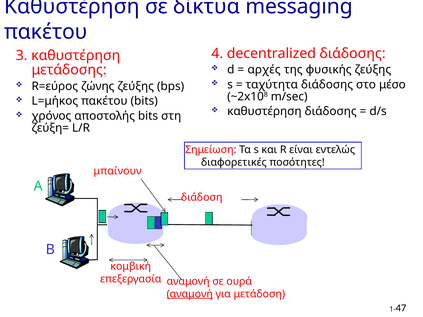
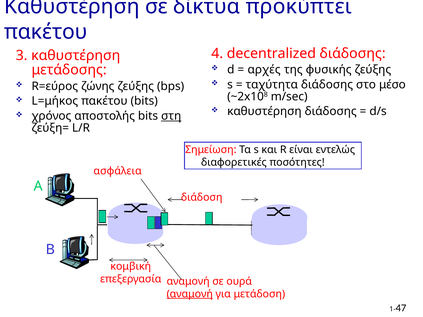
messaging: messaging -> προκύπτει (299, 6)
στη underline: none -> present (171, 116)
μπαίνουν: μπαίνουν -> ασφάλεια (118, 171)
